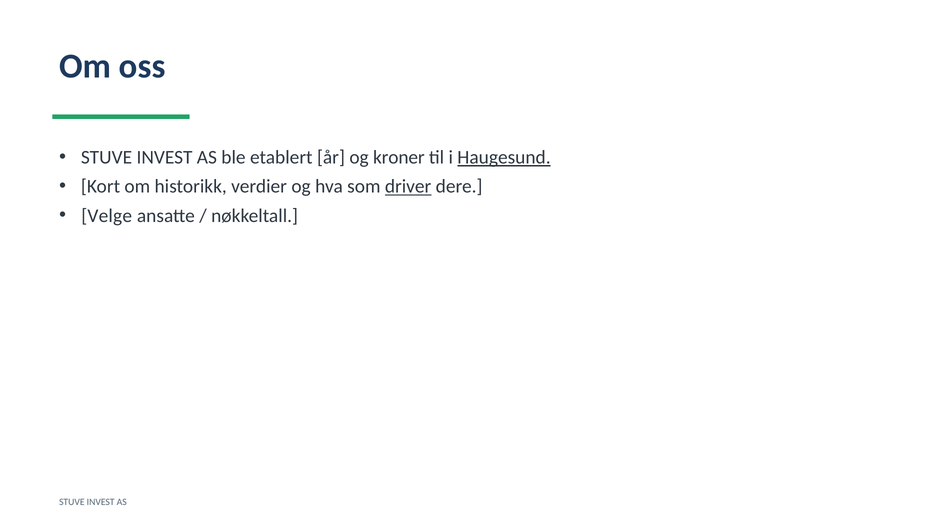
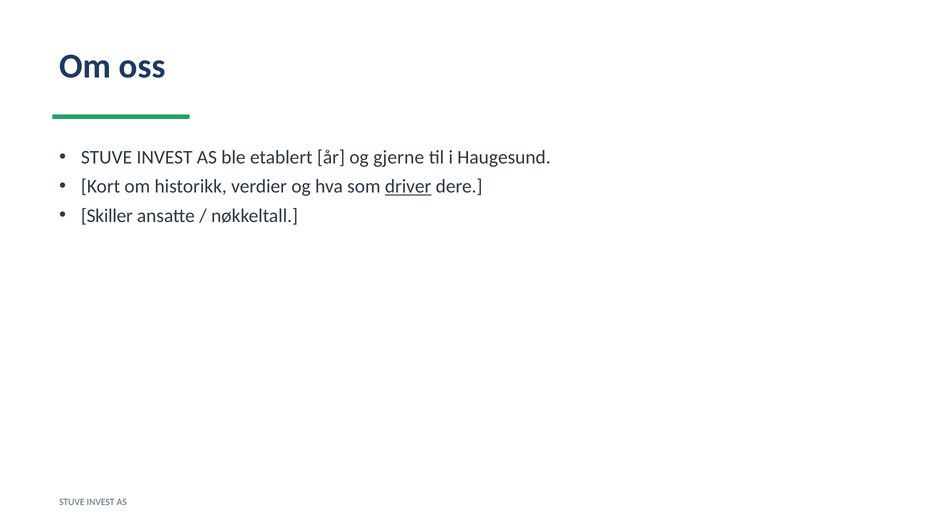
kroner: kroner -> gjerne (399, 158)
Haugesund underline: present -> none (504, 158)
Velge: Velge -> Skiller (107, 216)
